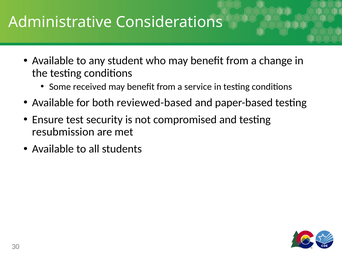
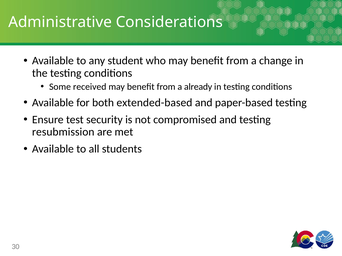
service: service -> already (198, 87)
reviewed-based: reviewed-based -> extended-based (154, 103)
